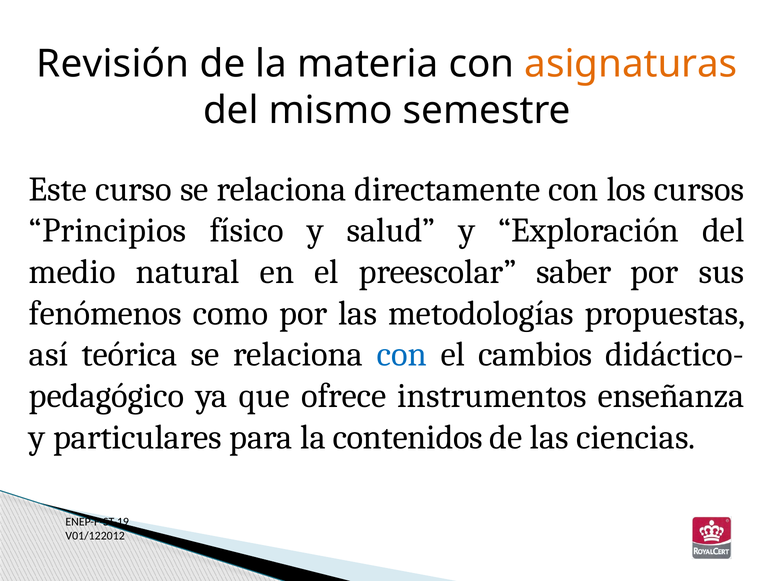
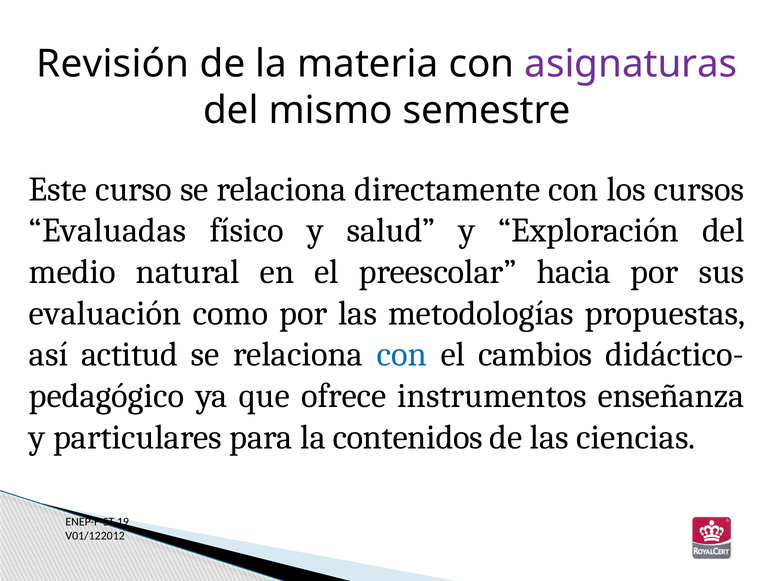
asignaturas colour: orange -> purple (631, 64)
Principios: Principios -> Evaluadas (108, 230)
saber: saber -> hacia (574, 272)
fenómenos: fenómenos -> evaluación (105, 313)
teórica: teórica -> actitud (130, 354)
